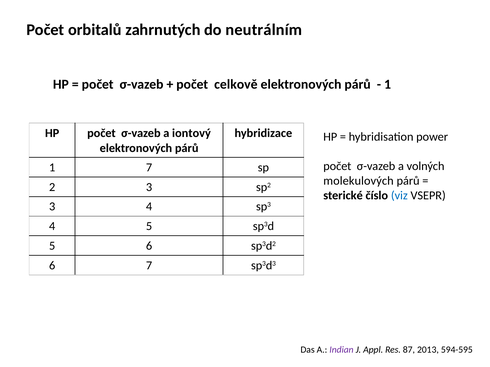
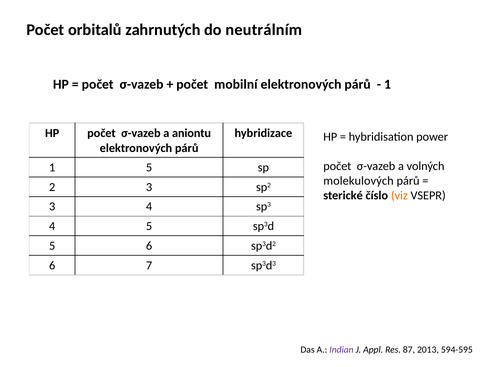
celkově: celkově -> mobilní (236, 84)
iontový: iontový -> aniontu (192, 133)
1 7: 7 -> 5 (149, 168)
viz colour: blue -> orange (399, 196)
